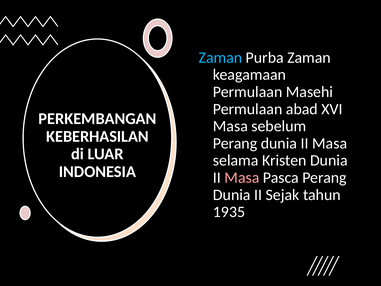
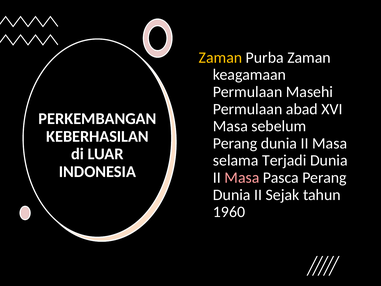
Zaman colour: light blue -> yellow (220, 57)
Kristen: Kristen -> Terjadi (284, 160)
1935: 1935 -> 1960 (229, 212)
